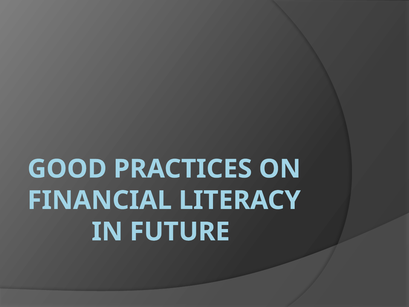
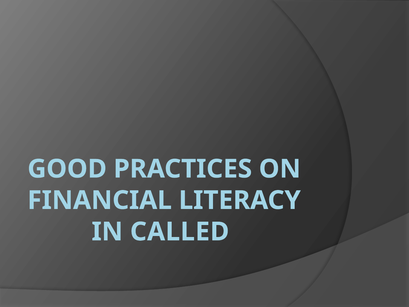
FUTURE: FUTURE -> CALLED (180, 232)
